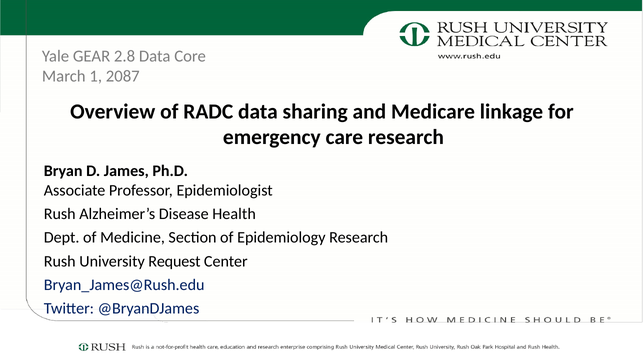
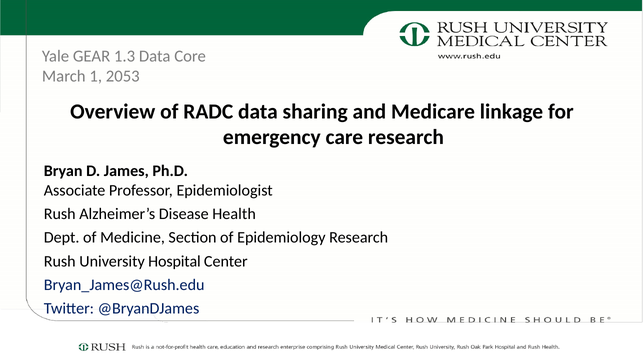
2.8: 2.8 -> 1.3 (125, 56)
2087: 2087 -> 2053 (123, 76)
Request: Request -> Hospital (174, 261)
